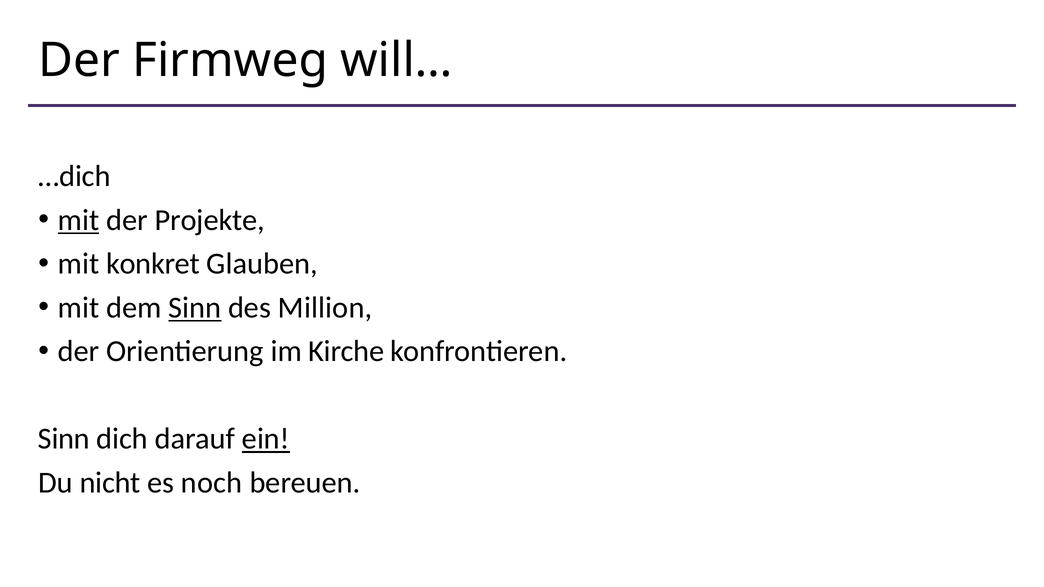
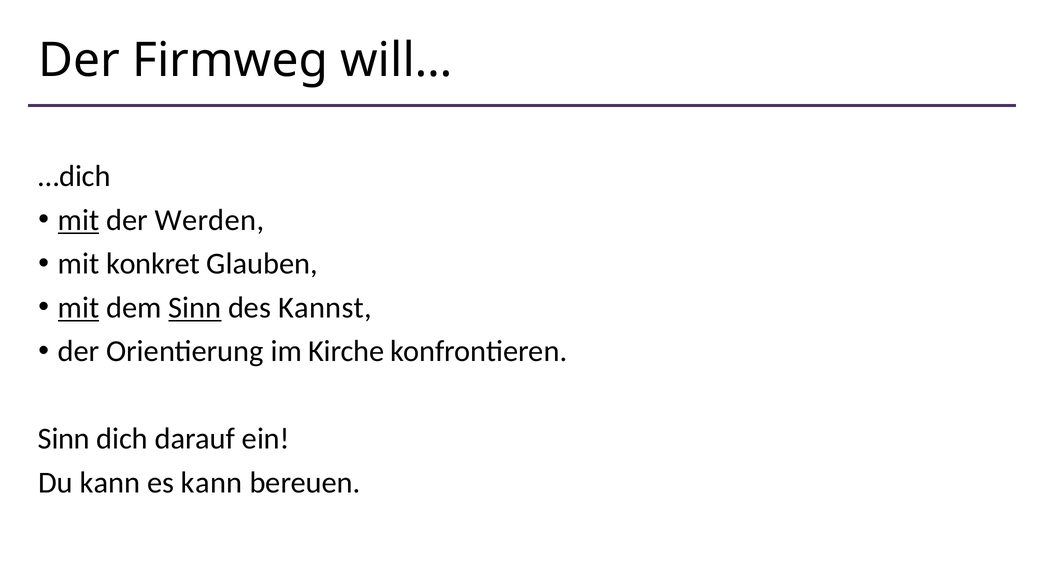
Projekte: Projekte -> Werden (209, 220)
mit underline: none -> present (79, 308)
Million: Million -> Kannst (325, 308)
ein underline: present -> none (266, 439)
Du nicht: nicht -> kann (110, 483)
es noch: noch -> kann (212, 483)
